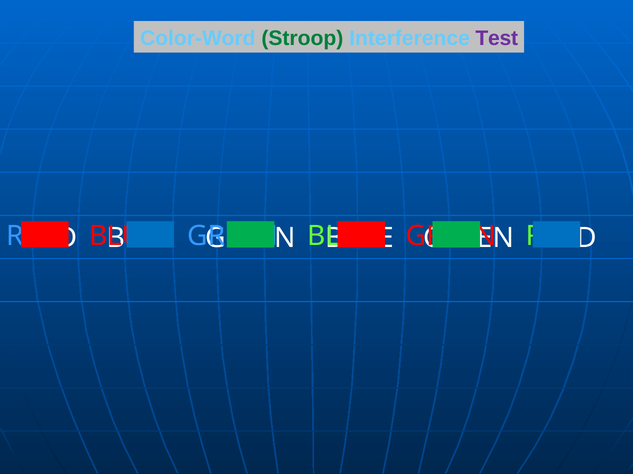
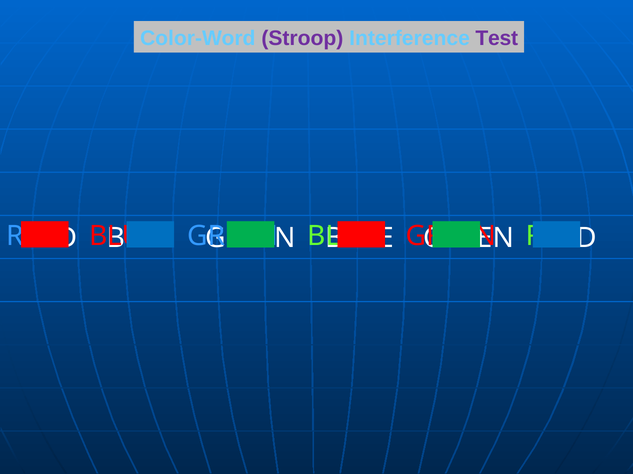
Stroop colour: green -> purple (302, 38)
